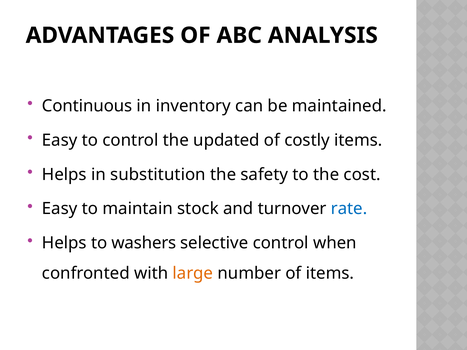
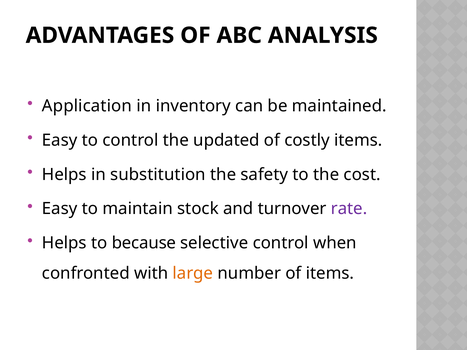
Continuous: Continuous -> Application (87, 106)
rate colour: blue -> purple (349, 209)
washers: washers -> because (144, 243)
